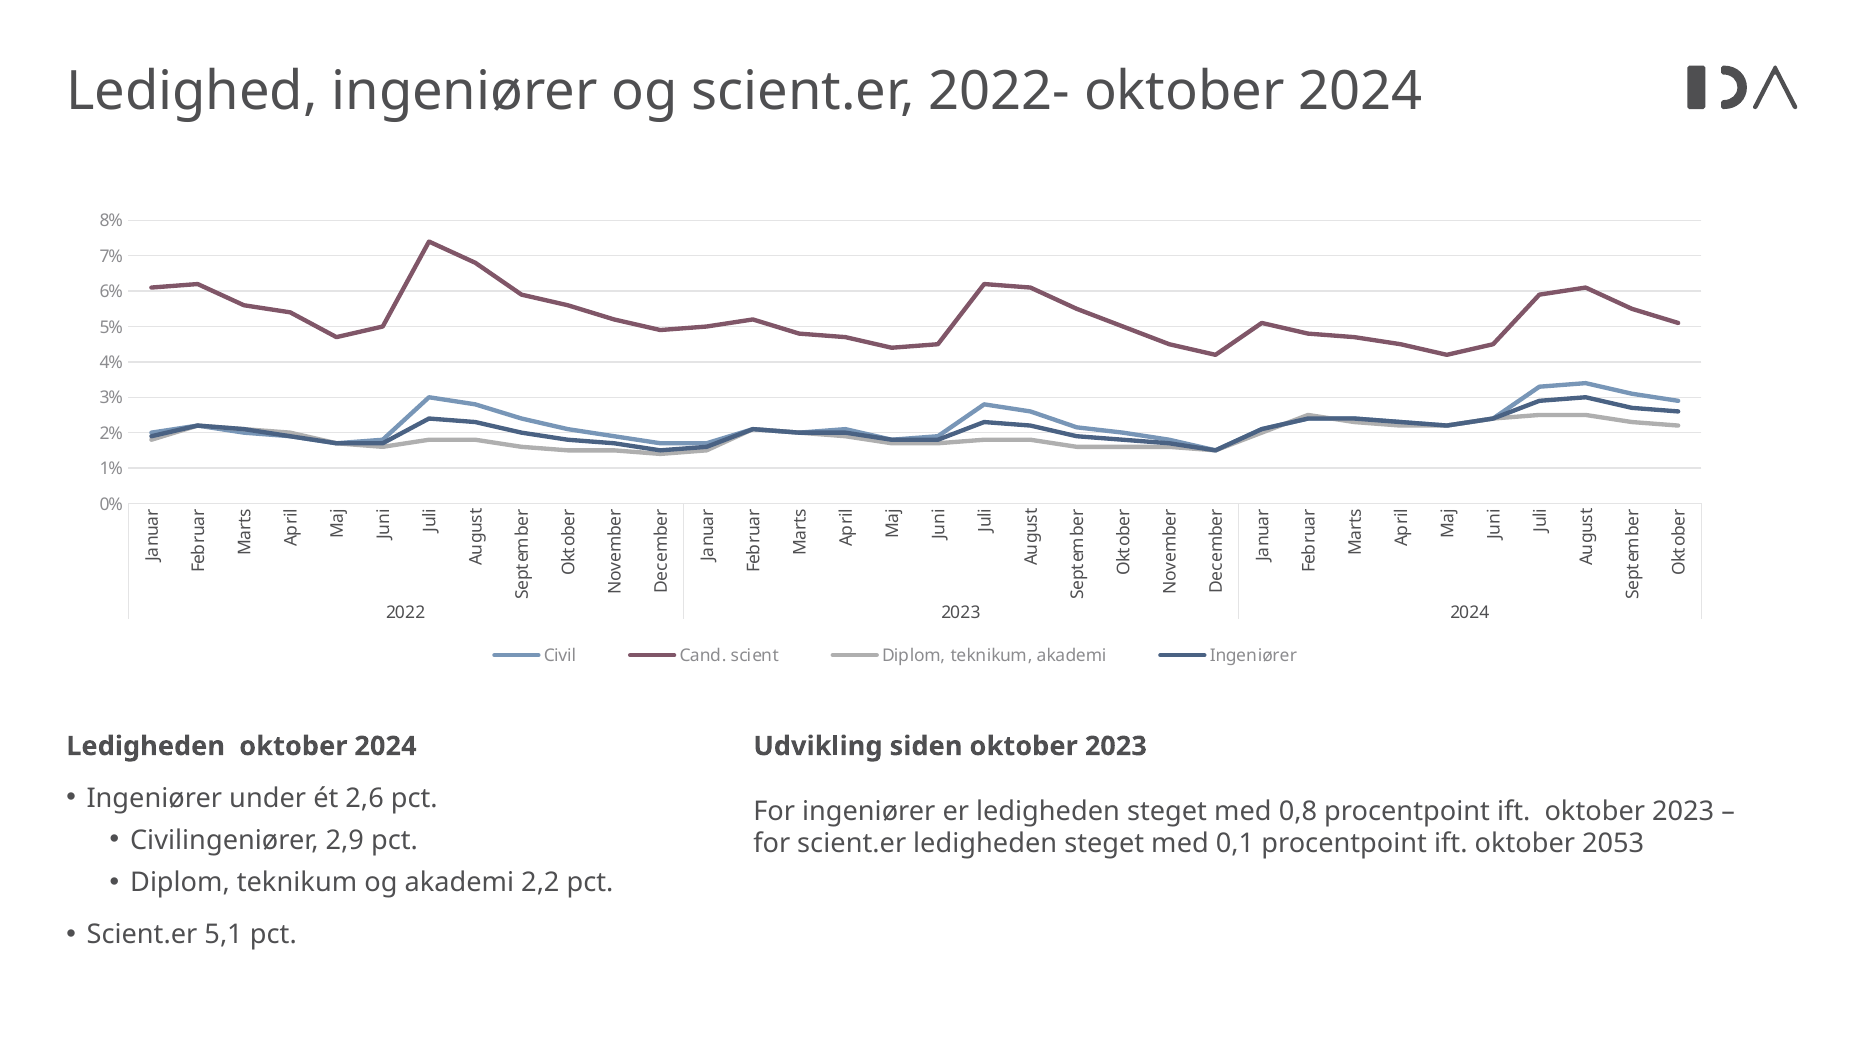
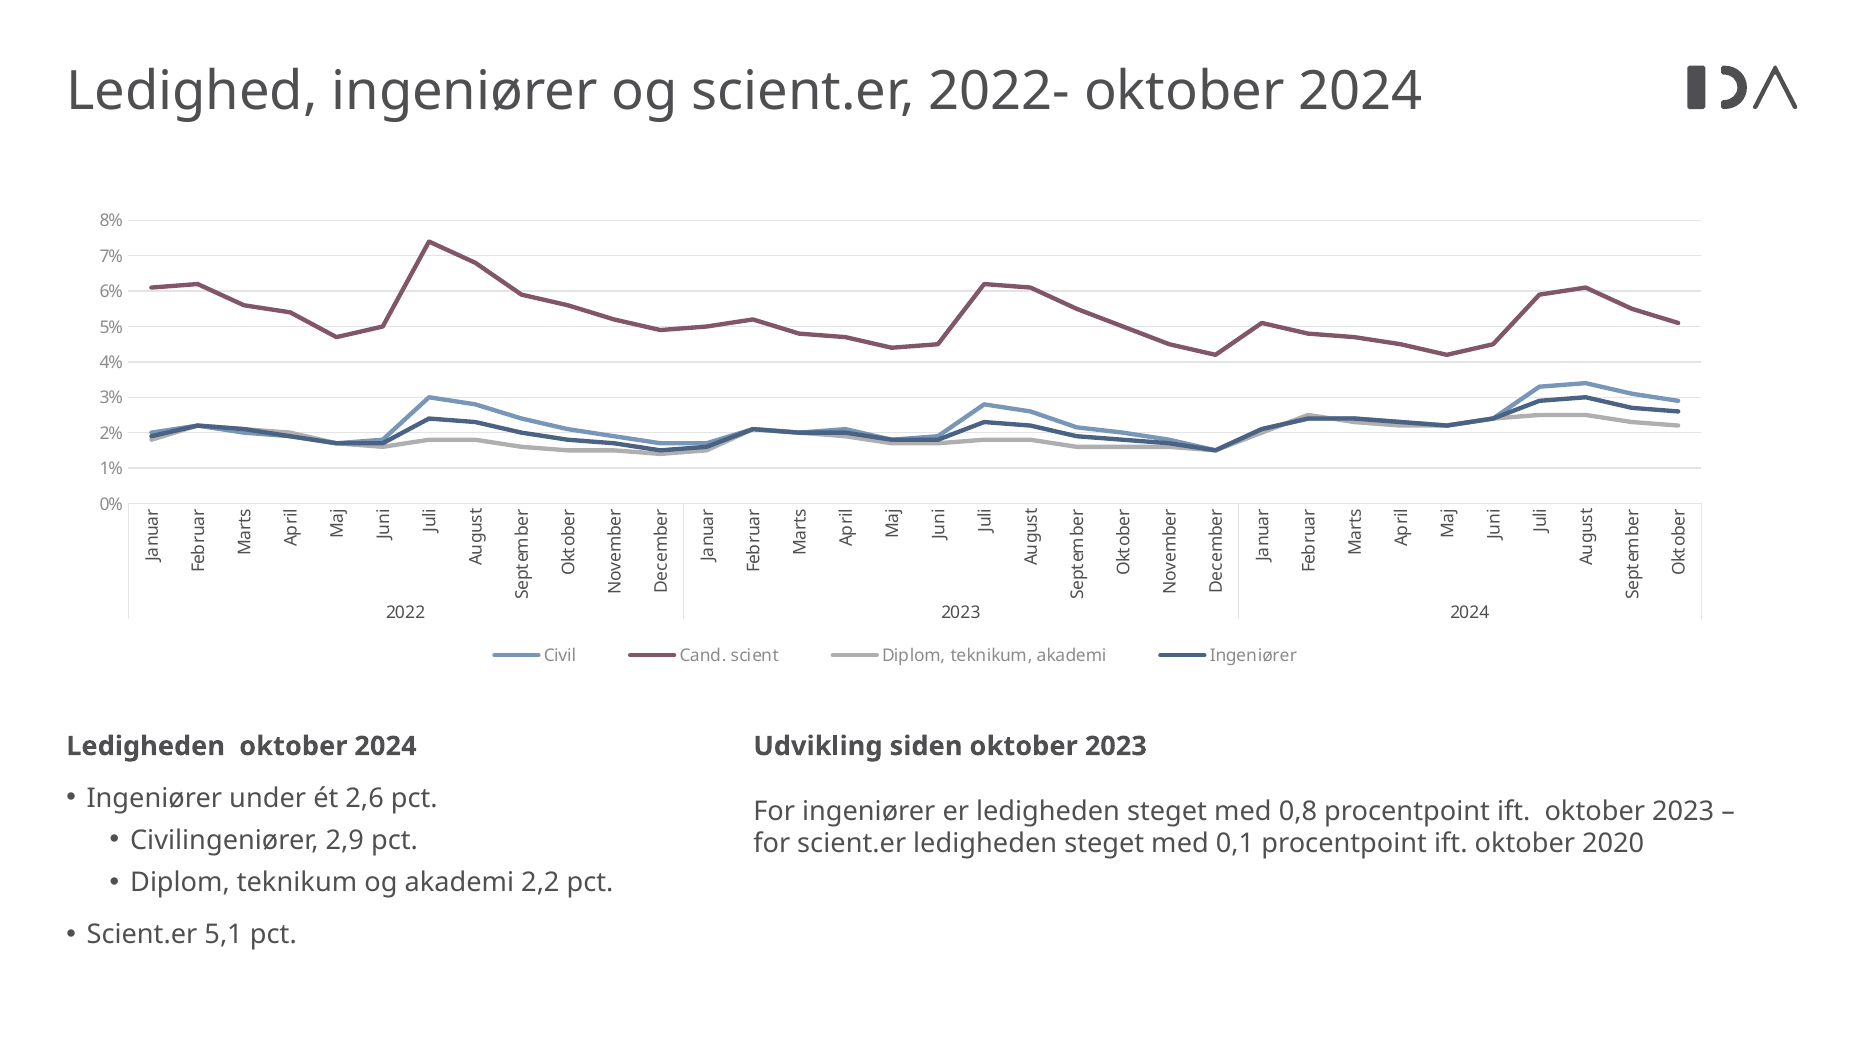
2053: 2053 -> 2020 (1613, 844)
